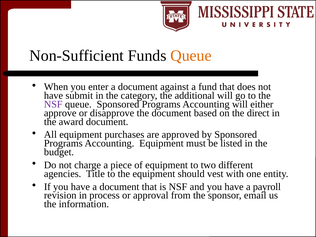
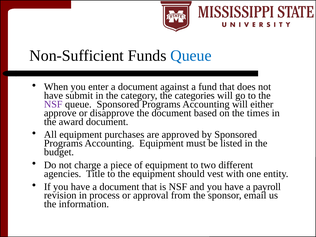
Queue colour: orange -> blue (191, 56)
additional: additional -> categories (195, 96)
direct: direct -> times (258, 113)
